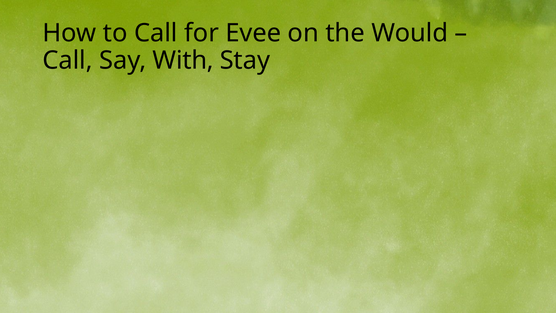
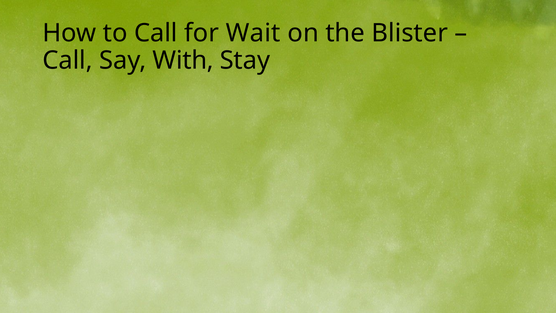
Evee: Evee -> Wait (253, 33)
Would: Would -> Blister (410, 33)
